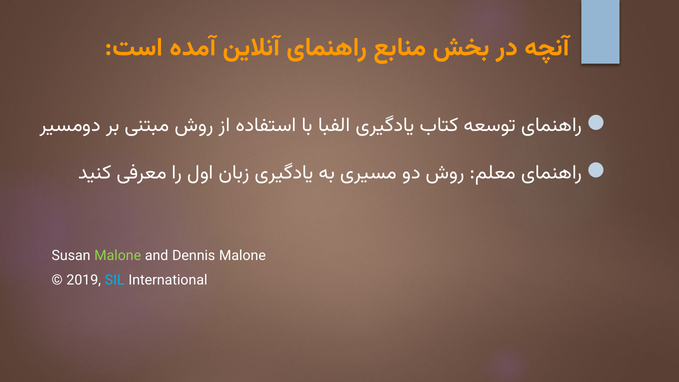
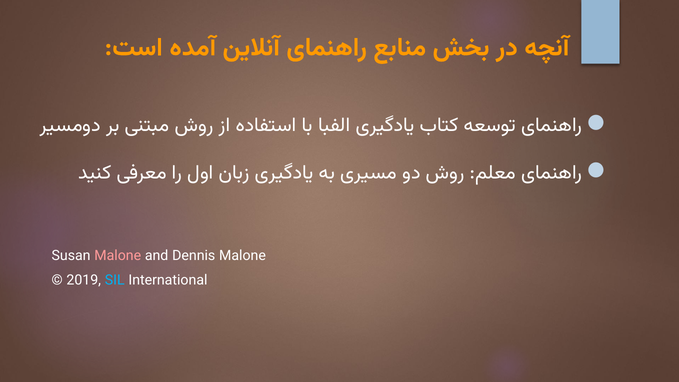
Malone colour: light green -> pink (118, 255)
